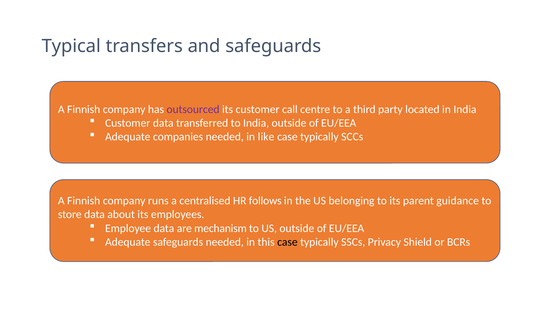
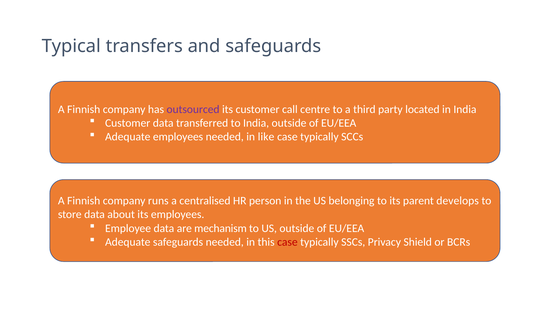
Adequate companies: companies -> employees (178, 137)
follows: follows -> person (265, 201)
guidance: guidance -> develops (458, 201)
case colour: black -> red (287, 242)
